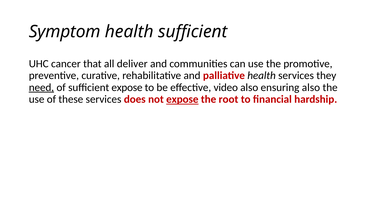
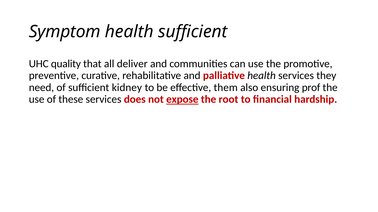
cancer: cancer -> quality (66, 64)
need underline: present -> none (41, 88)
sufficient expose: expose -> kidney (127, 88)
video: video -> them (226, 88)
ensuring also: also -> prof (311, 88)
